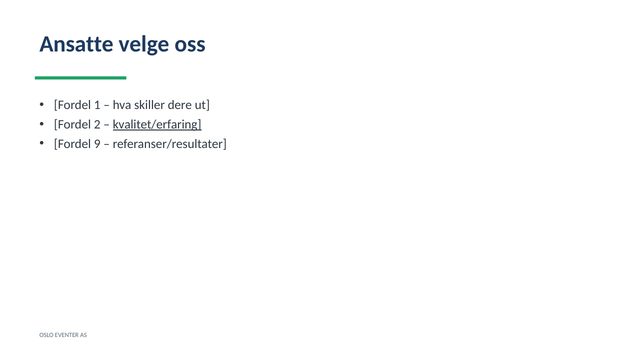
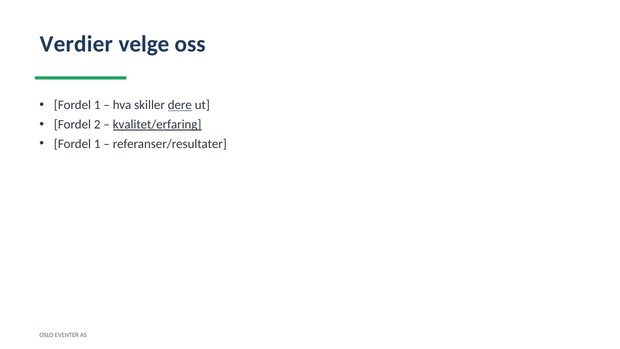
Ansatte: Ansatte -> Verdier (76, 44)
dere underline: none -> present (180, 105)
9: 9 -> 1 (97, 144)
